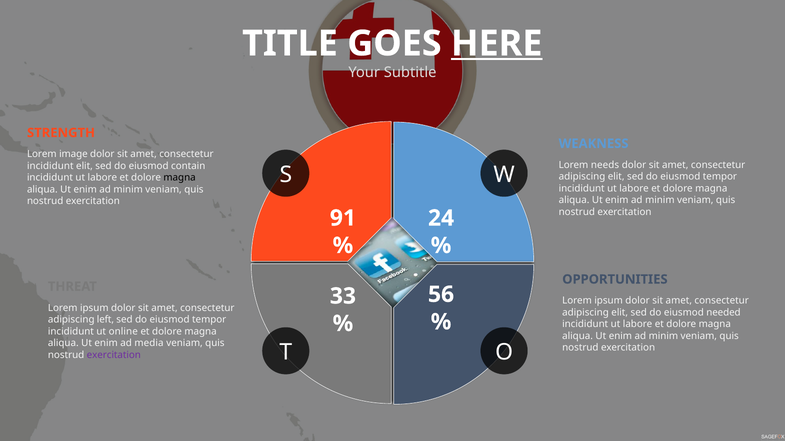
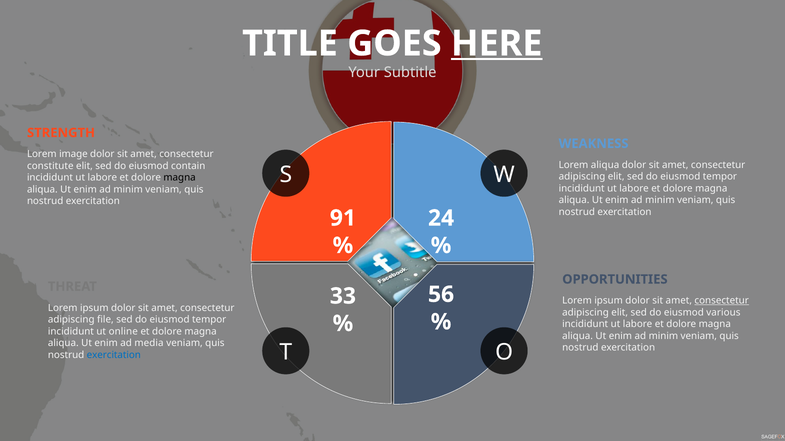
Lorem needs: needs -> aliqua (605, 165)
incididunt: incididunt -> constitute (50, 166)
consectetur underline: none -> present (722, 301)
needed: needed -> various (723, 313)
left: left -> file (105, 320)
exercitation colour: purple -> blue (114, 355)
